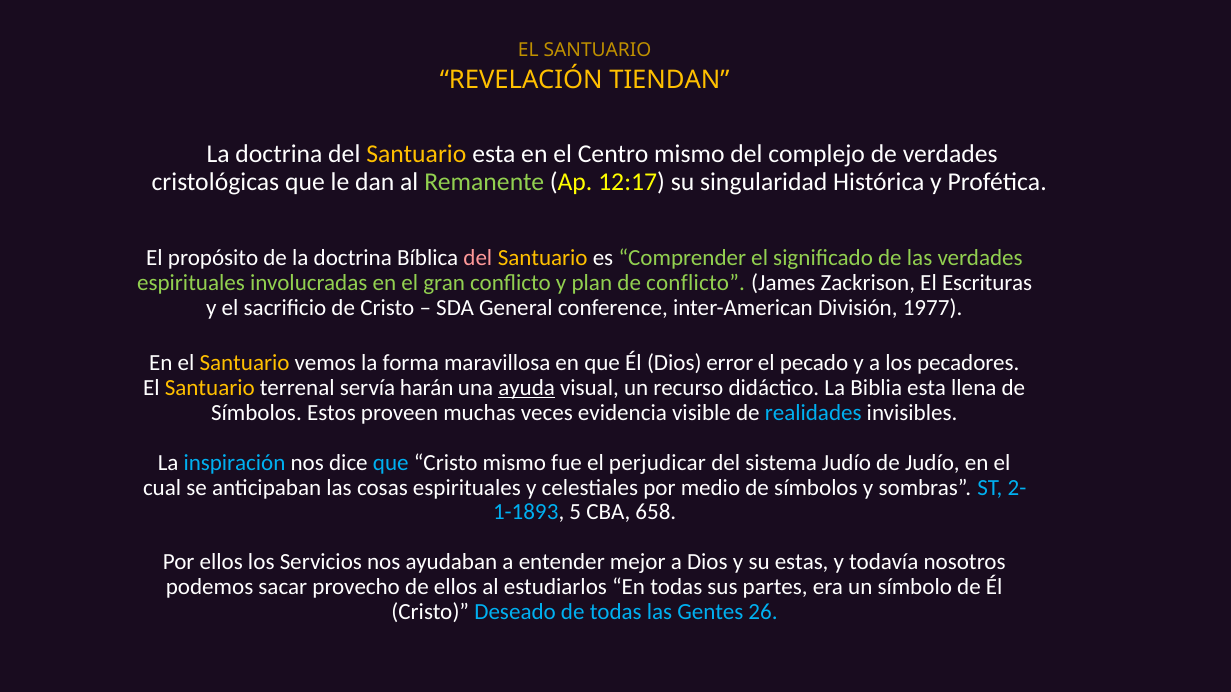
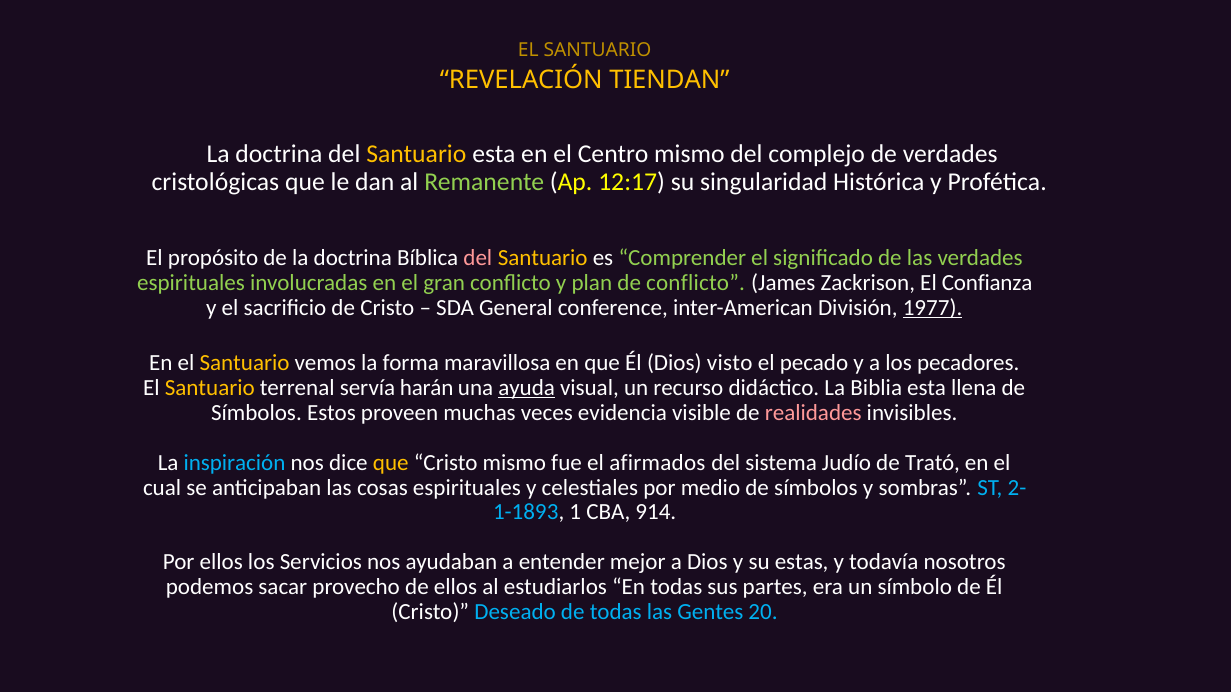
Escrituras: Escrituras -> Confianza (987, 283)
1977 underline: none -> present (933, 308)
error: error -> visto (730, 363)
realidades colour: light blue -> pink (813, 413)
que colour: light blue -> yellow (391, 463)
perjudicar: perjudicar -> afirmados (657, 463)
de Judío: Judío -> Trató (933, 463)
5: 5 -> 1 (575, 513)
658: 658 -> 914 (656, 513)
26: 26 -> 20 (763, 612)
